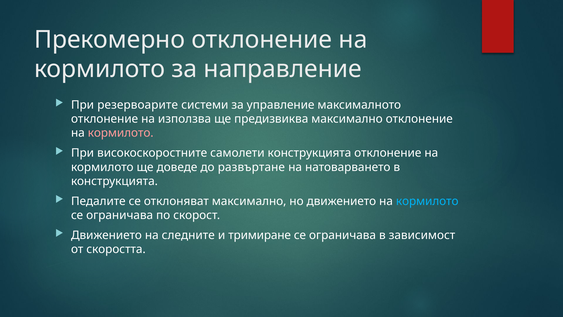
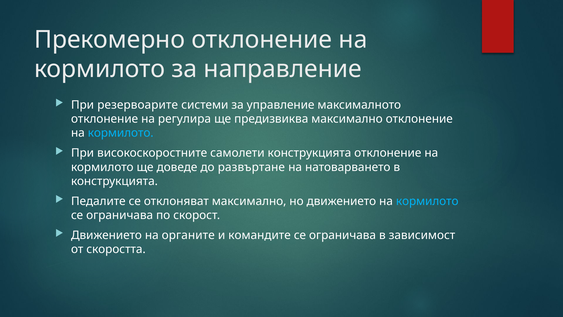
използва: използва -> регулира (184, 119)
кормилото colour: pink -> light blue (121, 133)
следните: следните -> органите (188, 235)
тримиране: тримиране -> командите (260, 235)
